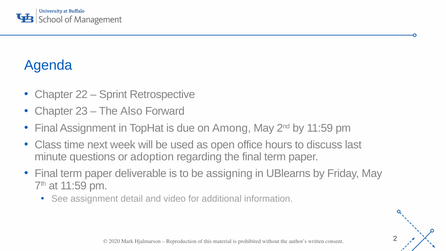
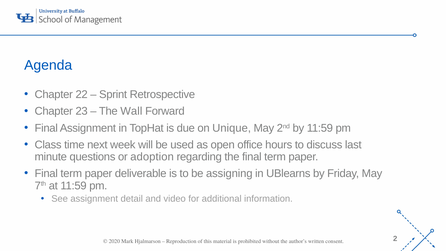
Also: Also -> Wall (131, 111)
Among: Among -> Unique (232, 128)
